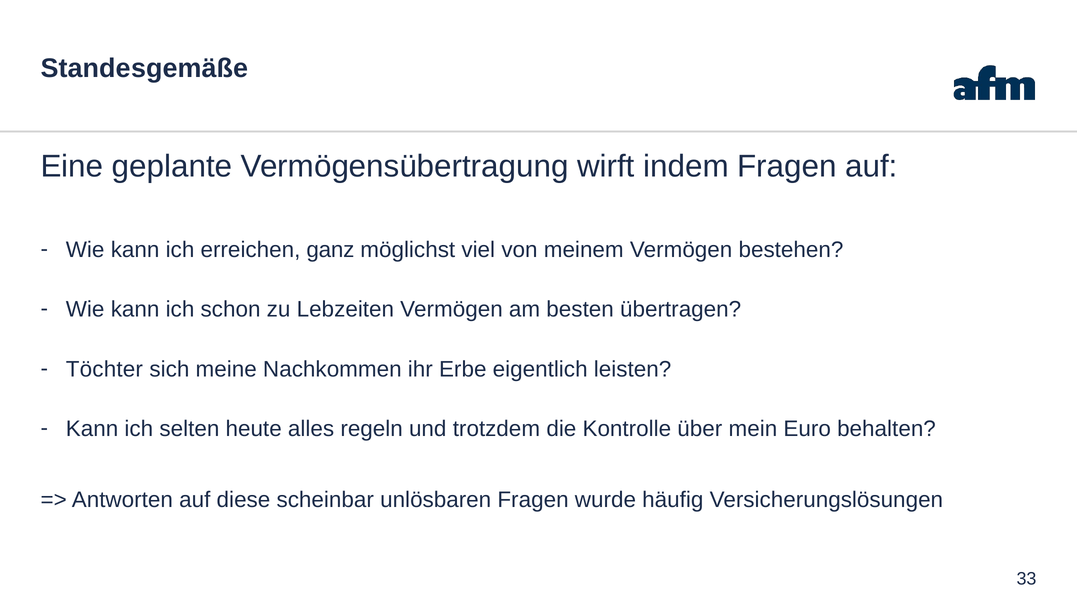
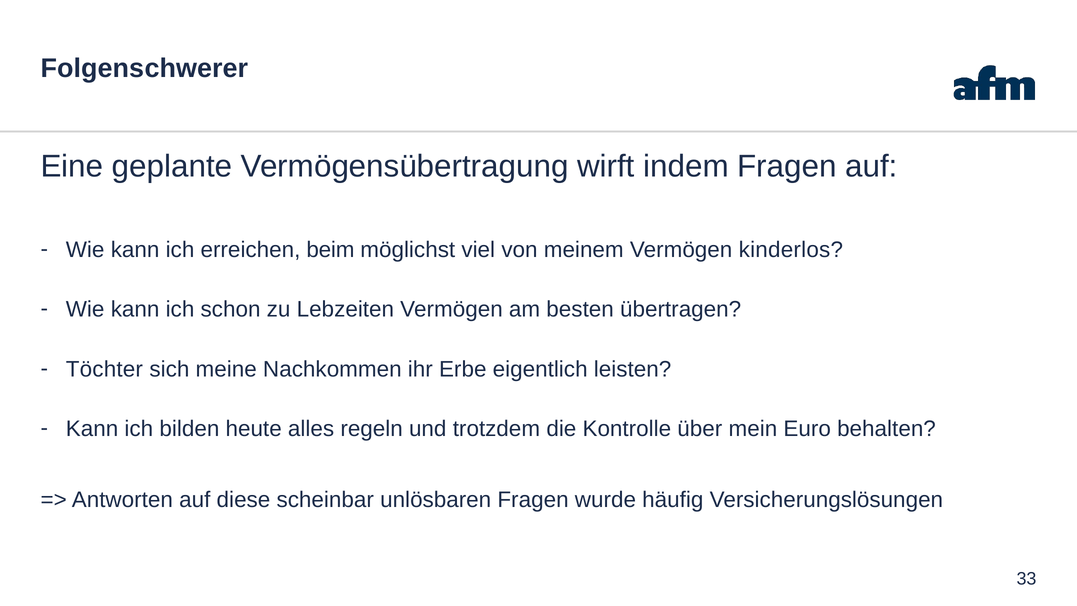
Standesgemäße: Standesgemäße -> Folgenschwerer (145, 68)
ganz: ganz -> beim (330, 250)
bestehen: bestehen -> kinderlos (791, 250)
selten: selten -> bilden (189, 429)
